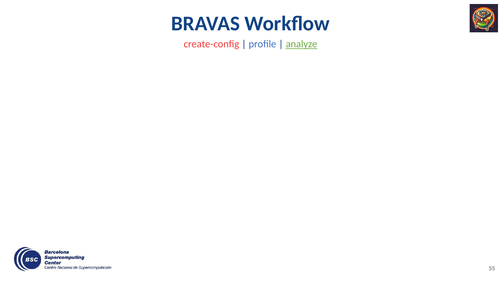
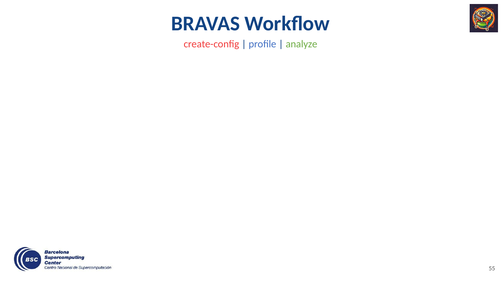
analyze underline: present -> none (301, 44)
